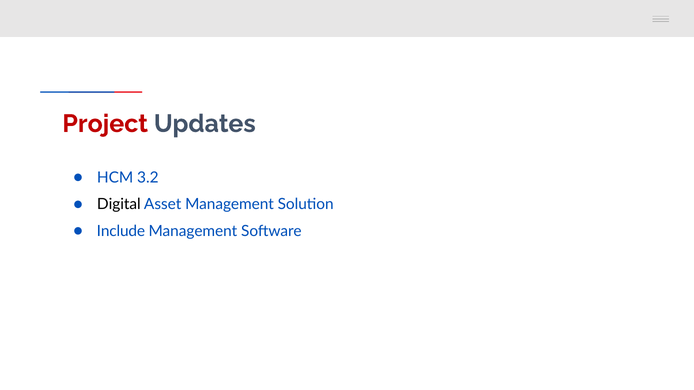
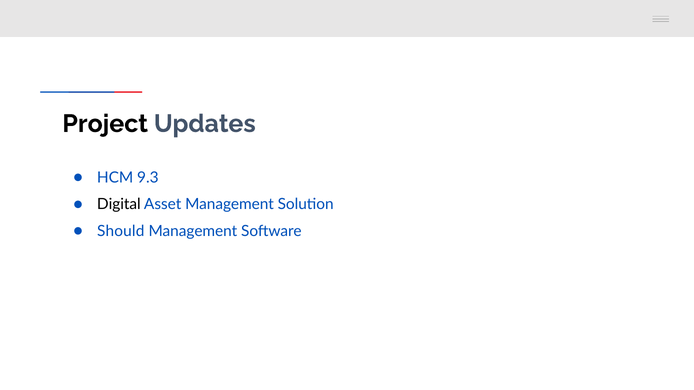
Project colour: red -> black (105, 124)
3.2: 3.2 -> 9.3 (148, 178)
Include: Include -> Should (121, 231)
